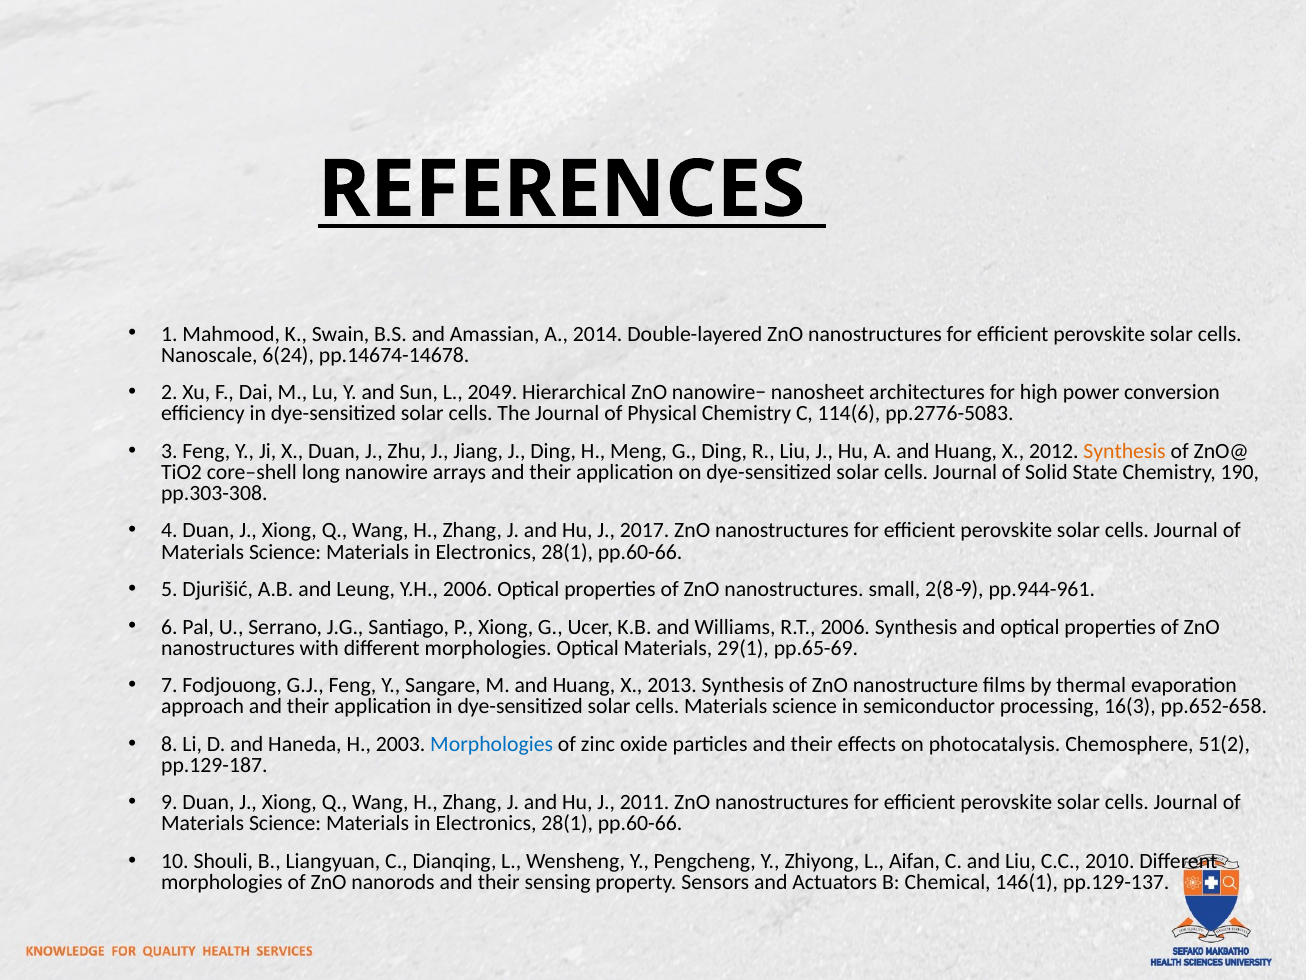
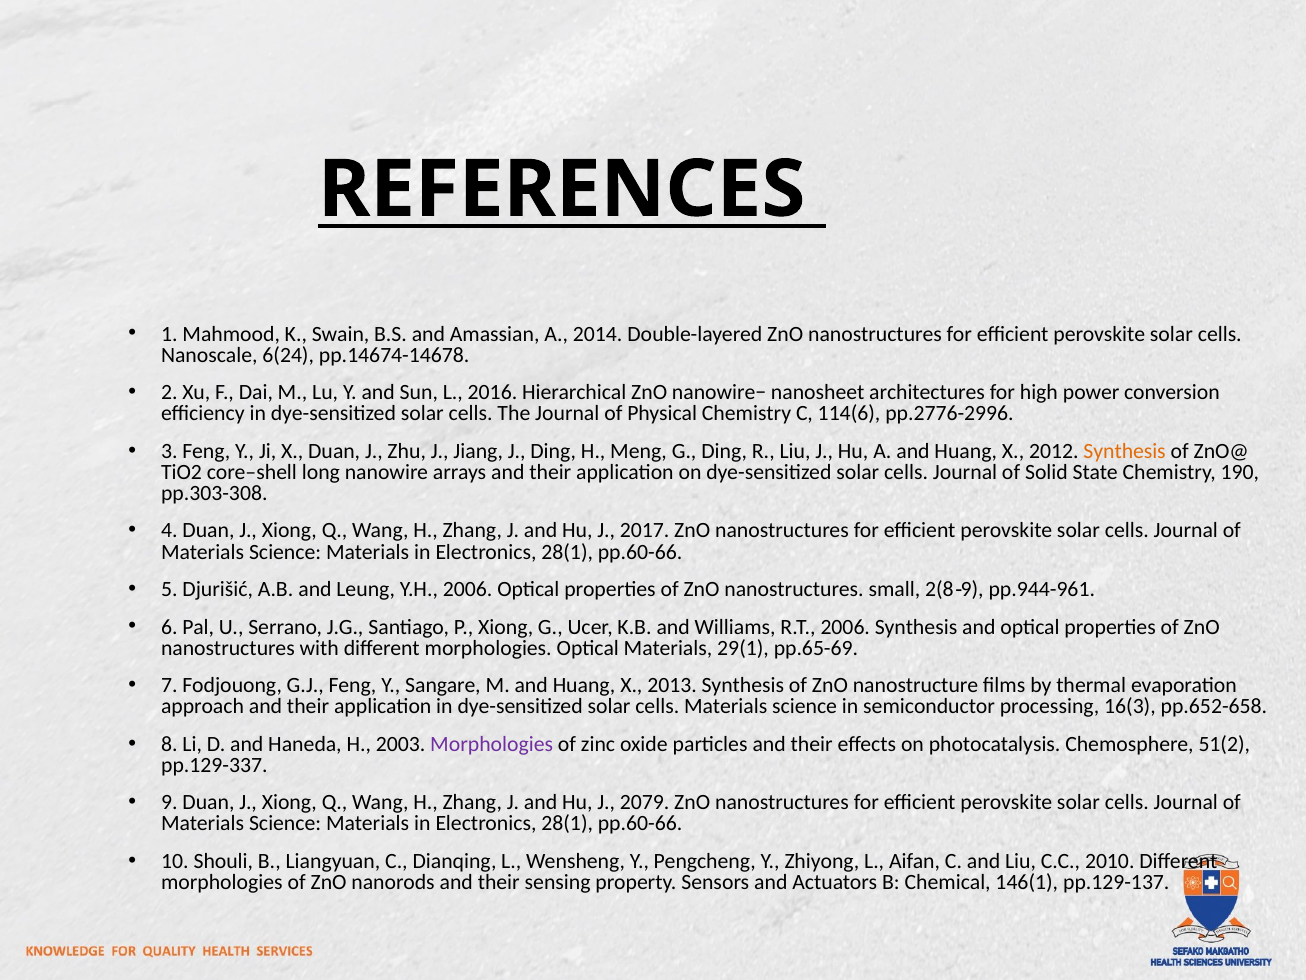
2049: 2049 -> 2016 (492, 392)
pp.2776-5083: pp.2776-5083 -> pp.2776-2996 (949, 413)
Morphologies colour: blue -> purple (492, 744)
pp.129-187: pp.129-187 -> pp.129-337 (214, 765)
2011: 2011 -> 2079 (645, 802)
